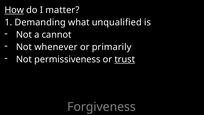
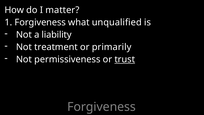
How underline: present -> none (14, 10)
1 Demanding: Demanding -> Forgiveness (40, 22)
cannot: cannot -> liability (57, 35)
whenever: whenever -> treatment (56, 47)
